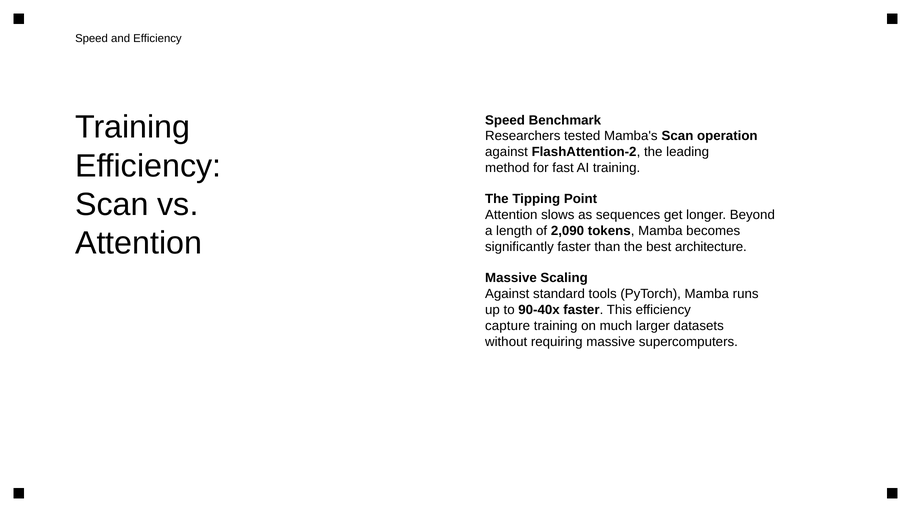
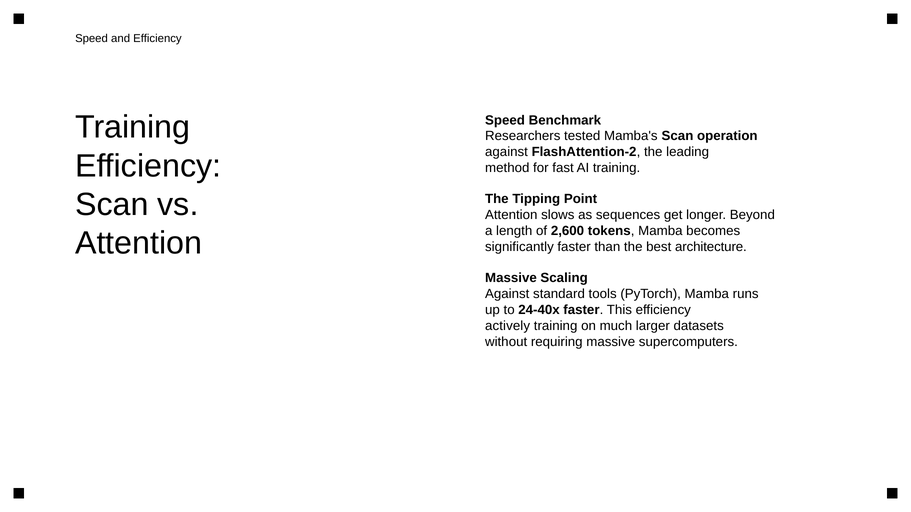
2,090: 2,090 -> 2,600 (568, 231)
90-40x: 90-40x -> 24-40x (539, 310)
capture: capture -> actively (508, 326)
